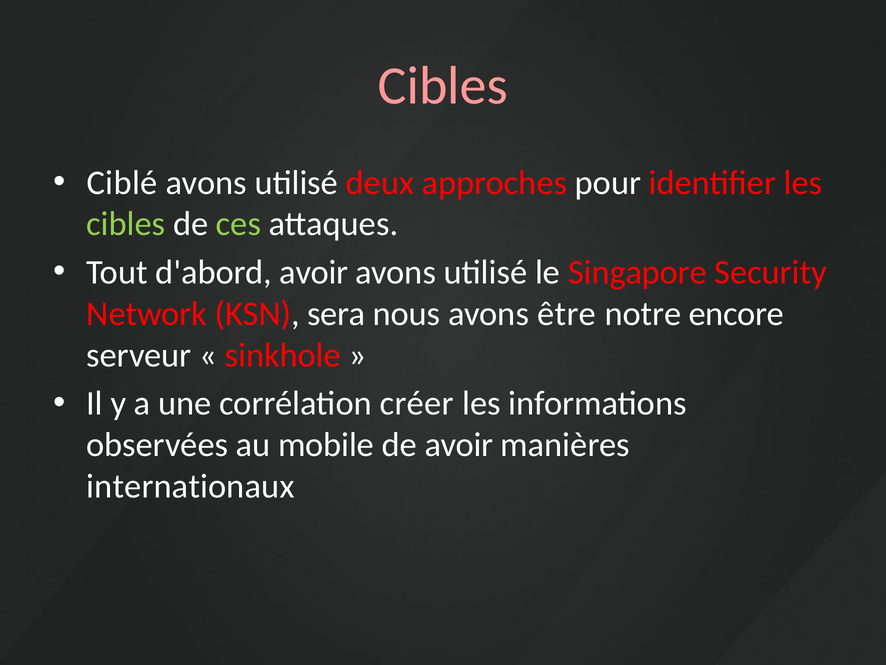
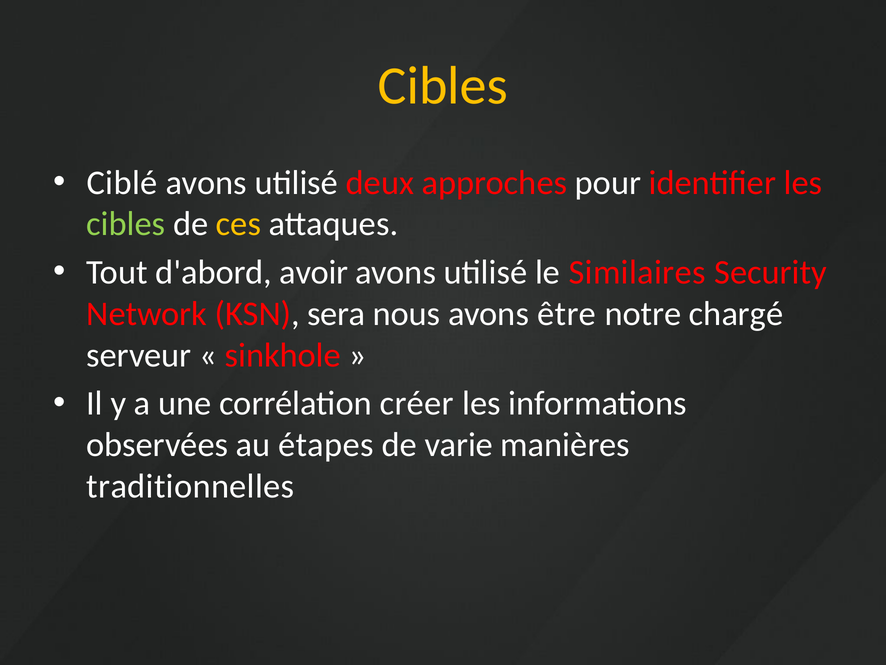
Cibles colour: pink -> yellow (443, 86)
ces colour: light green -> yellow (239, 224)
Singapore: Singapore -> Similaires (637, 272)
encore: encore -> chargé (736, 314)
mobile: mobile -> étapes (326, 445)
de avoir: avoir -> varie (459, 445)
internationaux: internationaux -> traditionnelles (190, 486)
